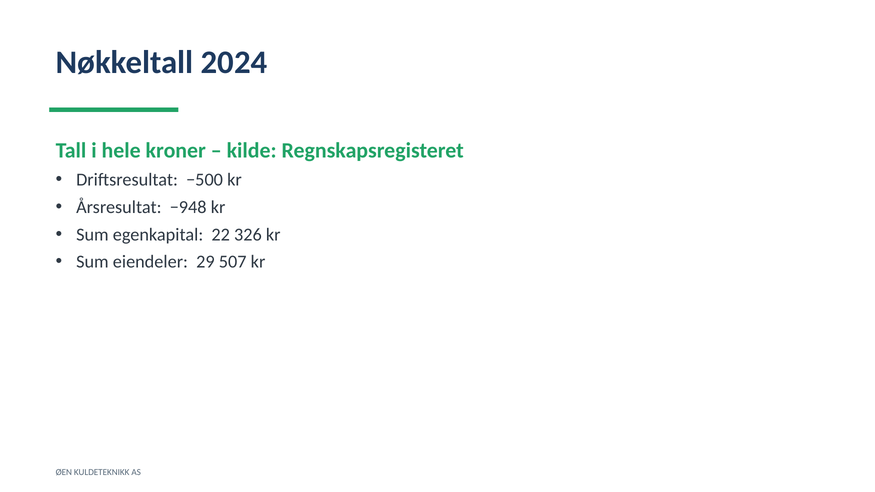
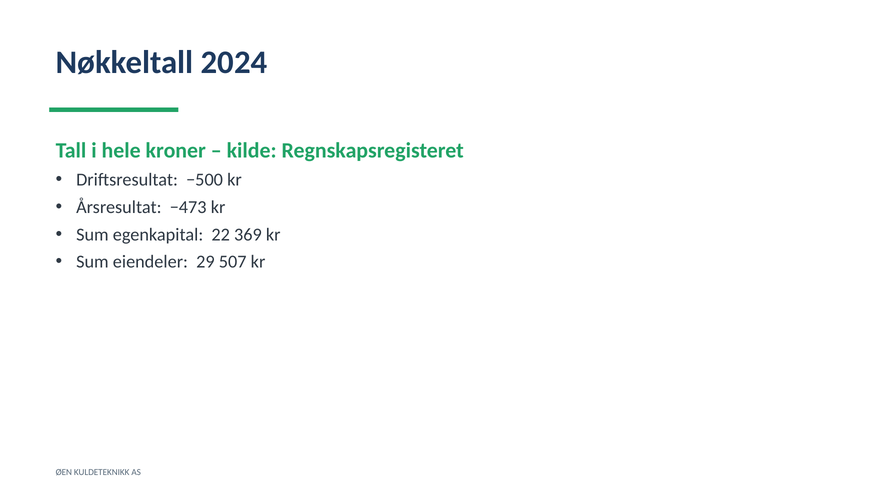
−948: −948 -> −473 (188, 207)
326: 326 -> 369 (248, 235)
